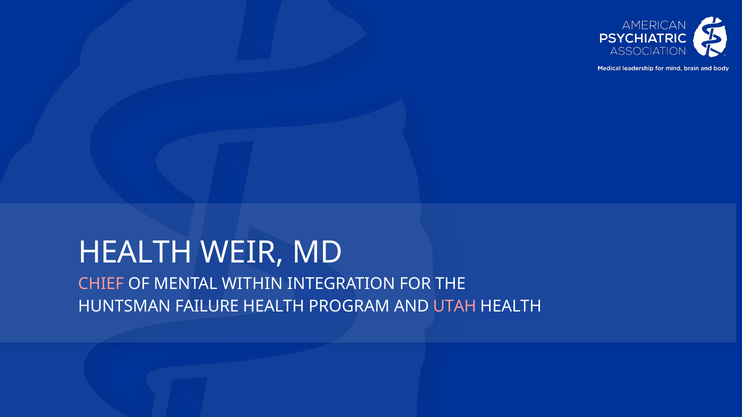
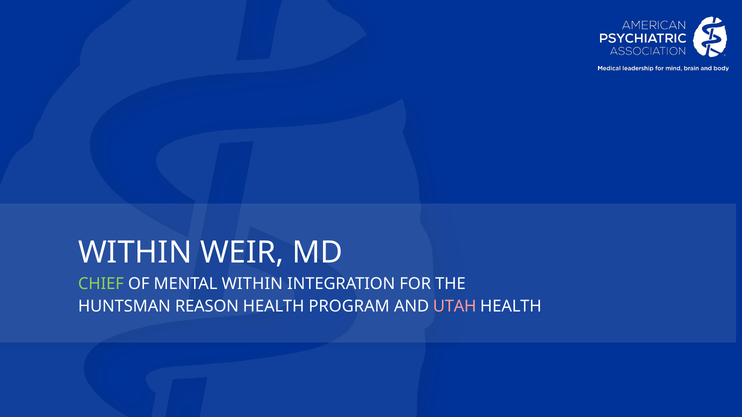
HEALTH: HEALTH -> WITHIN (135, 253)
CHIEF colour: pink -> light green (101, 284)
FAILURE: FAILURE -> REASON (207, 306)
